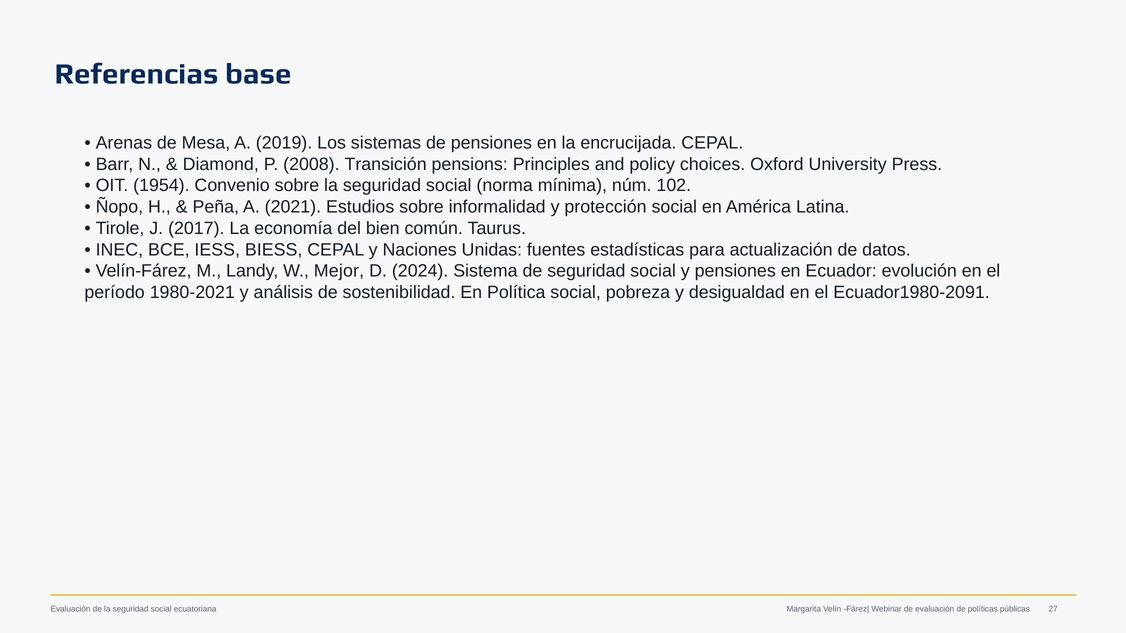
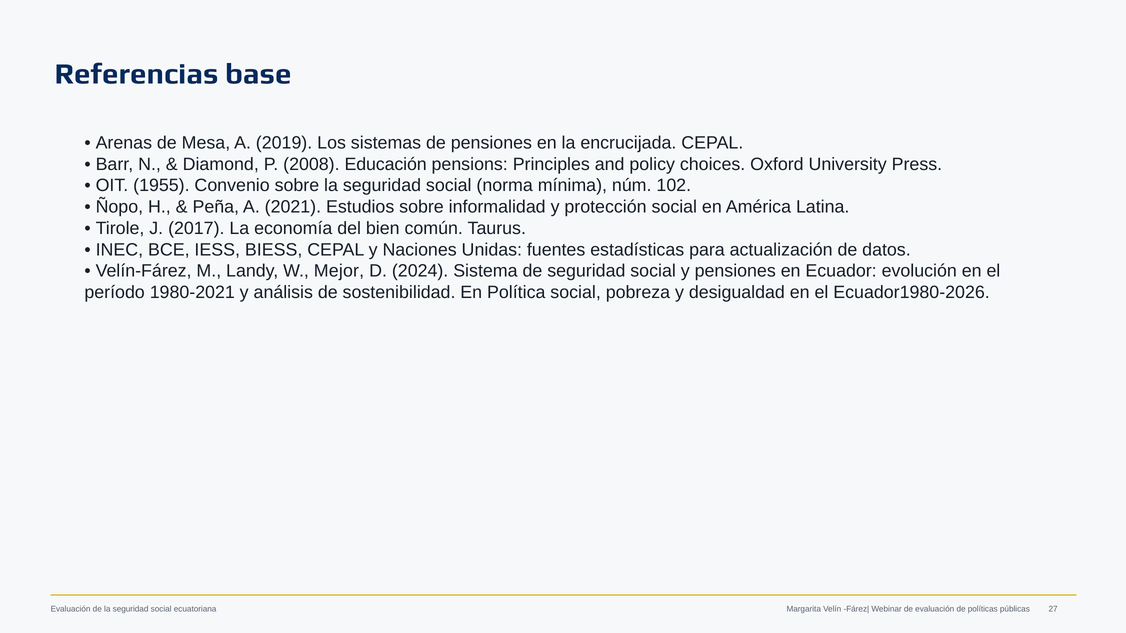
Transición: Transición -> Educación (386, 164)
1954: 1954 -> 1955 (161, 186)
Ecuador1980-2091: Ecuador1980-2091 -> Ecuador1980-2026 (912, 293)
